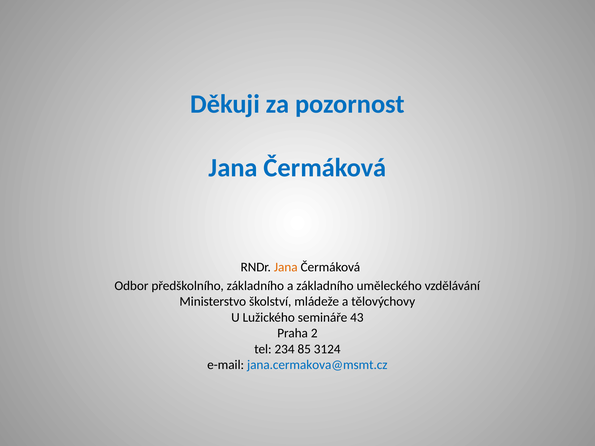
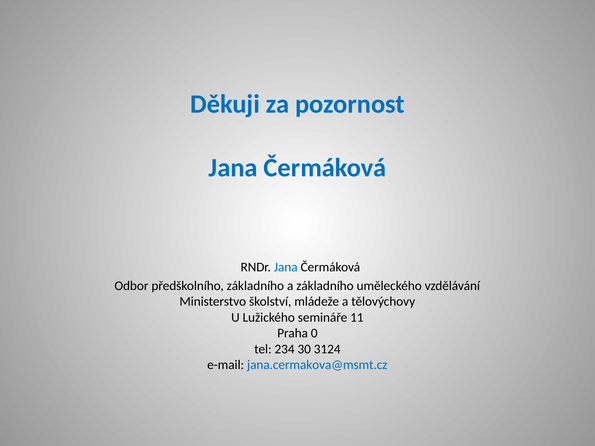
Jana colour: orange -> blue (286, 267)
43: 43 -> 11 (357, 318)
2: 2 -> 0 (314, 333)
85: 85 -> 30 (304, 349)
